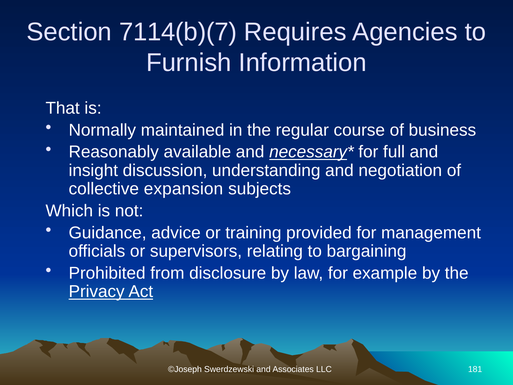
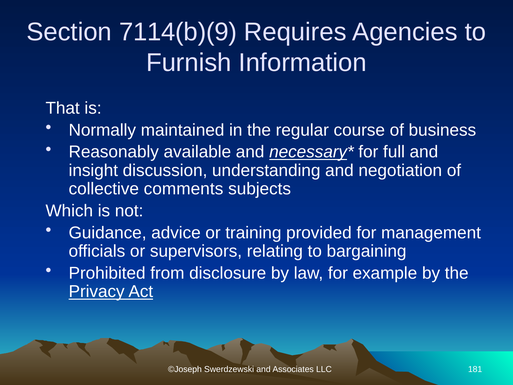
7114(b)(7: 7114(b)(7 -> 7114(b)(9 (178, 32)
expansion: expansion -> comments (184, 189)
